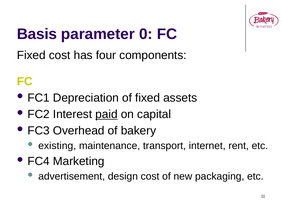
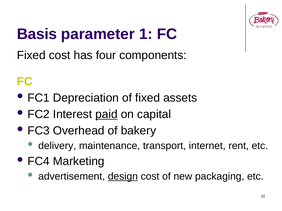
0: 0 -> 1 (146, 34)
existing: existing -> delivery (57, 146)
design underline: none -> present (123, 177)
